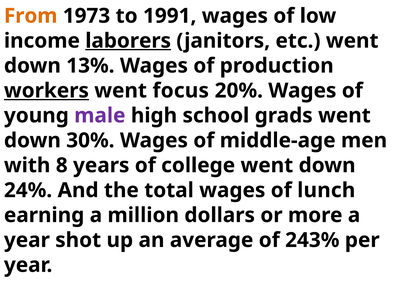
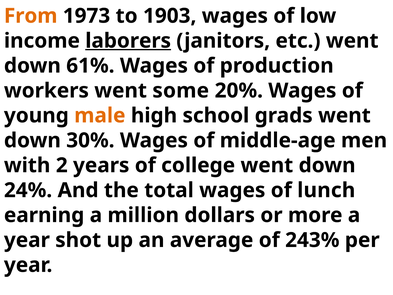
1991: 1991 -> 1903 (170, 16)
13%: 13% -> 61% (90, 66)
workers underline: present -> none (46, 91)
focus: focus -> some (181, 91)
male colour: purple -> orange (100, 115)
8: 8 -> 2 (62, 165)
